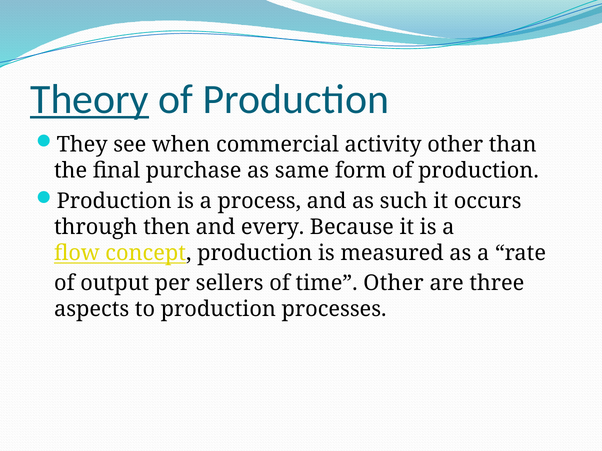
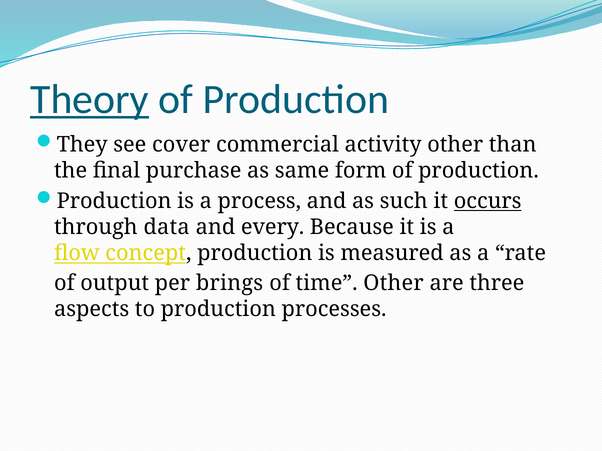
when: when -> cover (181, 145)
occurs underline: none -> present (488, 201)
then: then -> data (167, 227)
sellers: sellers -> brings (230, 283)
